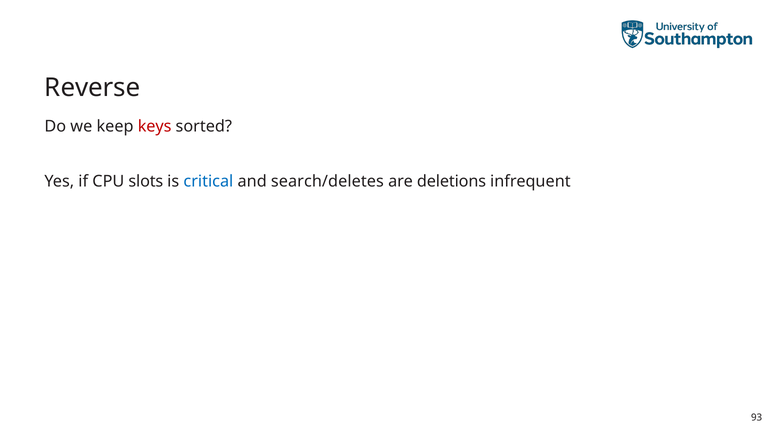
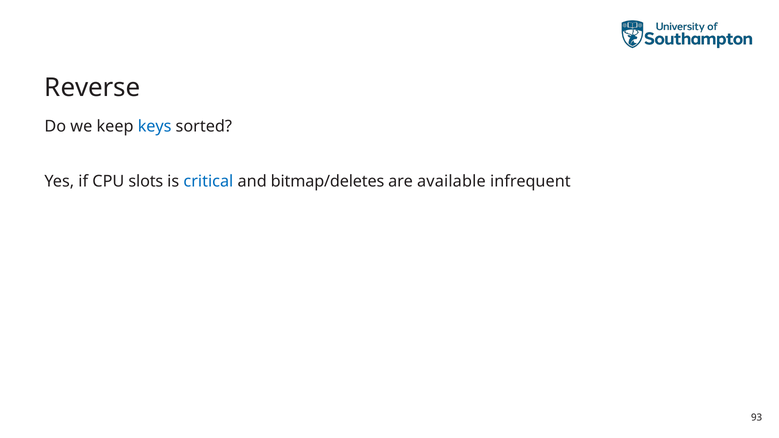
keys colour: red -> blue (155, 126)
search/deletes: search/deletes -> bitmap/deletes (328, 182)
deletions: deletions -> available (451, 182)
